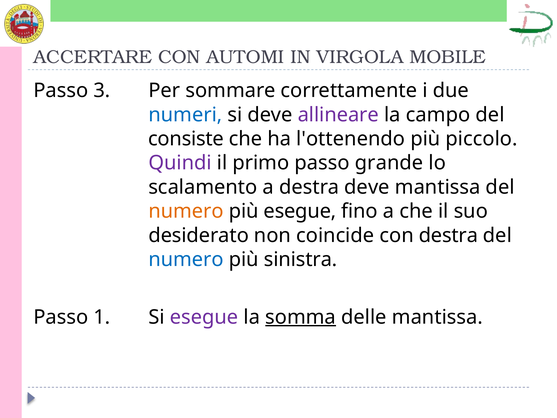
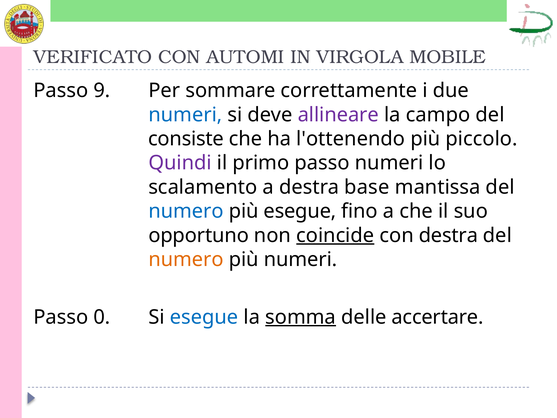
ACCERTARE: ACCERTARE -> VERIFICATO (93, 57)
3: 3 -> 9 (102, 91)
passo grande: grande -> numeri (389, 163)
destra deve: deve -> base (367, 187)
numero colour: orange -> blue (186, 211)
desiderato: desiderato -> opportuno (199, 235)
coincide underline: none -> present (335, 235)
numero colour: blue -> orange (186, 259)
più sinistra: sinistra -> numeri (301, 259)
1: 1 -> 0 (102, 317)
esegue colour: purple -> blue (204, 317)
delle mantissa: mantissa -> accertare (437, 317)
